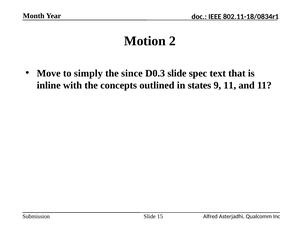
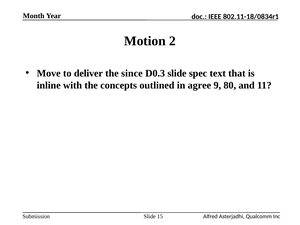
simply: simply -> deliver (88, 73)
states: states -> agree (199, 85)
9 11: 11 -> 80 (230, 85)
